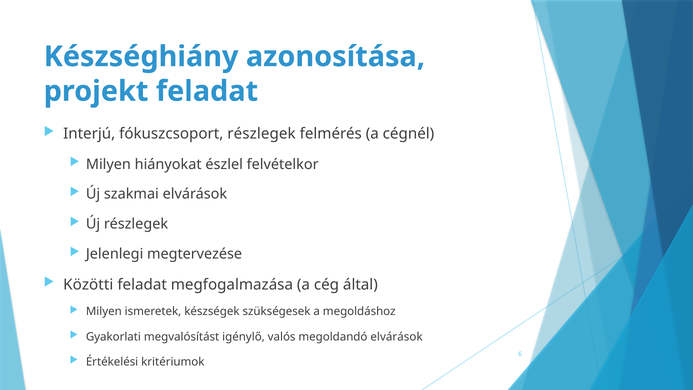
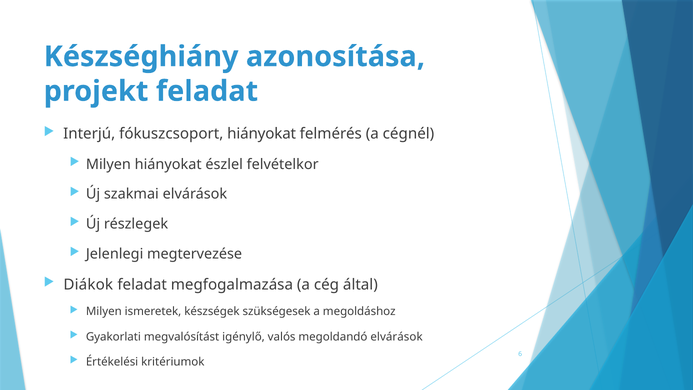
fókuszcsoport részlegek: részlegek -> hiányokat (262, 134)
Közötti: Közötti -> Diákok (88, 284)
